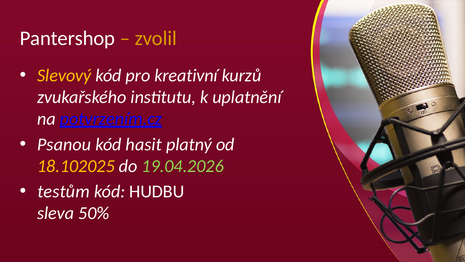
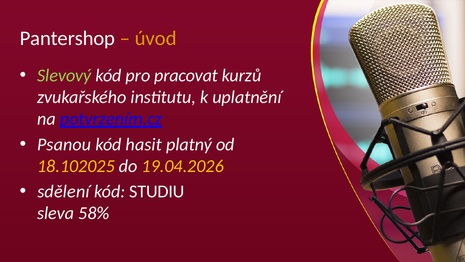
zvolil: zvolil -> úvod (156, 38)
Slevový colour: yellow -> light green (64, 75)
kreativní: kreativní -> pracovat (186, 75)
19.04.2026 colour: light green -> yellow (183, 166)
testům: testům -> sdělení (64, 191)
HUDBU: HUDBU -> STUDIU (157, 191)
50%: 50% -> 58% (94, 213)
